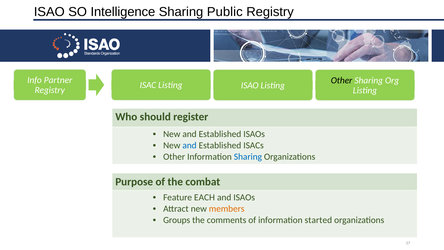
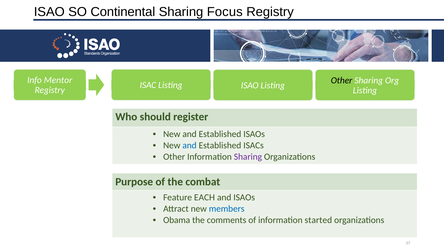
Intelligence: Intelligence -> Continental (123, 12)
Public: Public -> Focus (225, 12)
Partner: Partner -> Mentor (58, 80)
Sharing colour: blue -> purple (248, 157)
members colour: orange -> blue (227, 209)
Groups: Groups -> Obama (177, 220)
